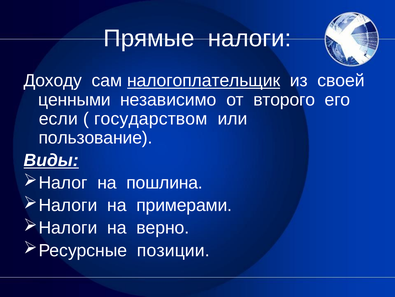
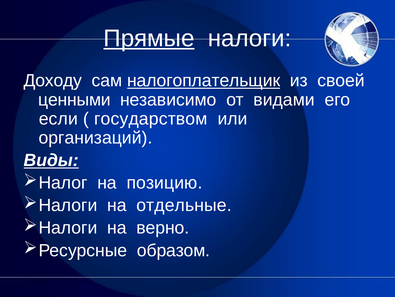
Прямые underline: none -> present (149, 38)
второго: второго -> видами (284, 99)
пользование: пользование -> организаций (95, 137)
пошлина: пошлина -> позицию (164, 182)
примерами: примерами -> отдельные (184, 205)
позиции: позиции -> образом (174, 250)
